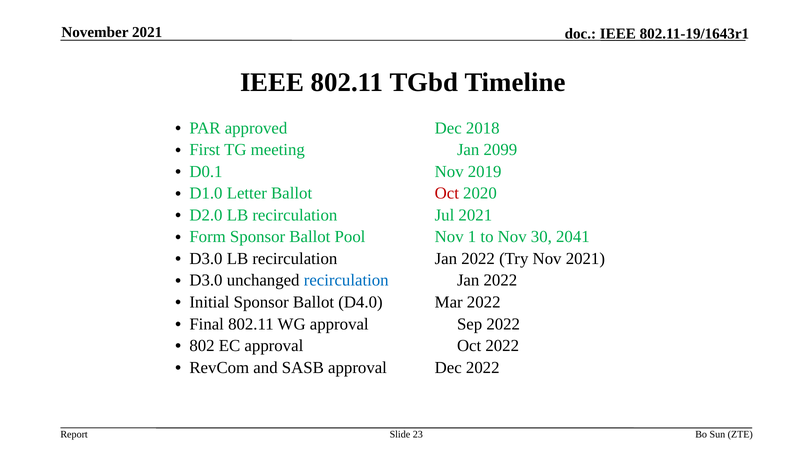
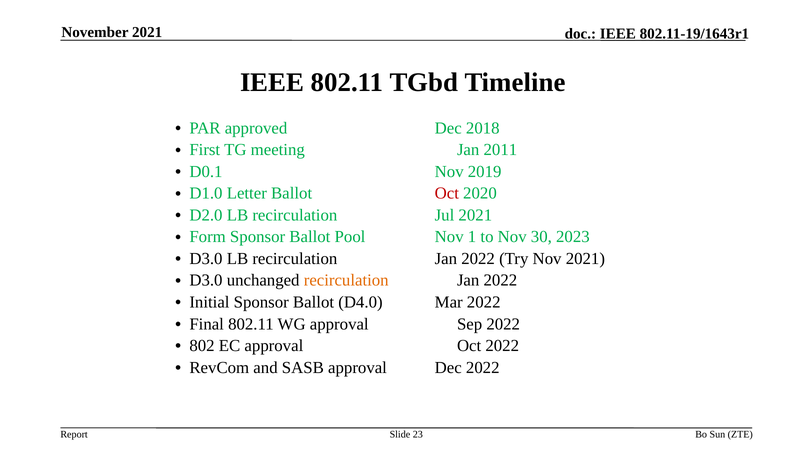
2099: 2099 -> 2011 (500, 150)
2041: 2041 -> 2023 (573, 237)
recirculation colour: blue -> orange (346, 281)
